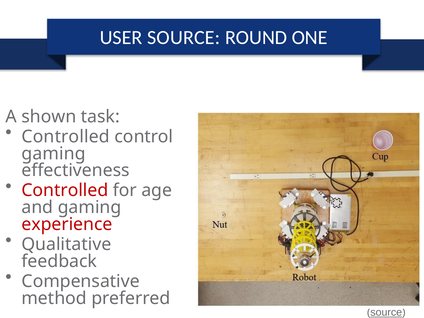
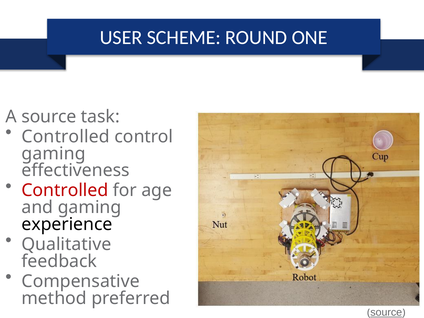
USER SOURCE: SOURCE -> SCHEME (184, 37)
A shown: shown -> source (49, 117)
experience colour: red -> black (67, 224)
